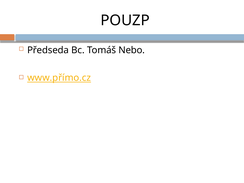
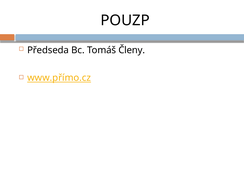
Nebo: Nebo -> Členy (132, 50)
